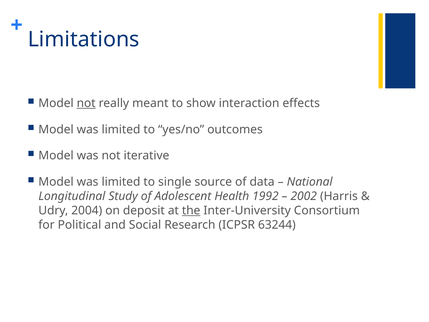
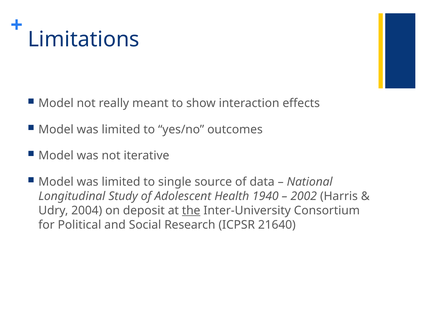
not underline: present -> none (86, 103)
1992: 1992 -> 1940 (265, 196)
63244: 63244 -> 21640 (277, 225)
